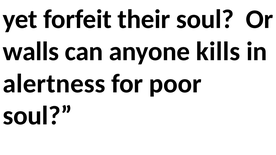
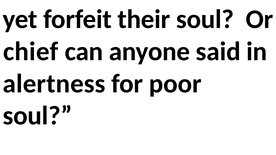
walls: walls -> chief (31, 52)
kills: kills -> said (218, 52)
